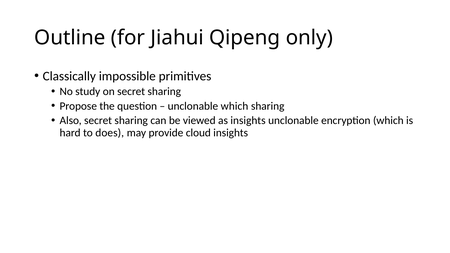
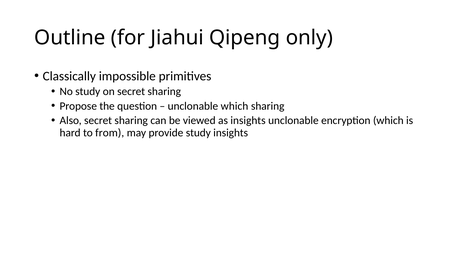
does: does -> from (110, 133)
provide cloud: cloud -> study (198, 133)
